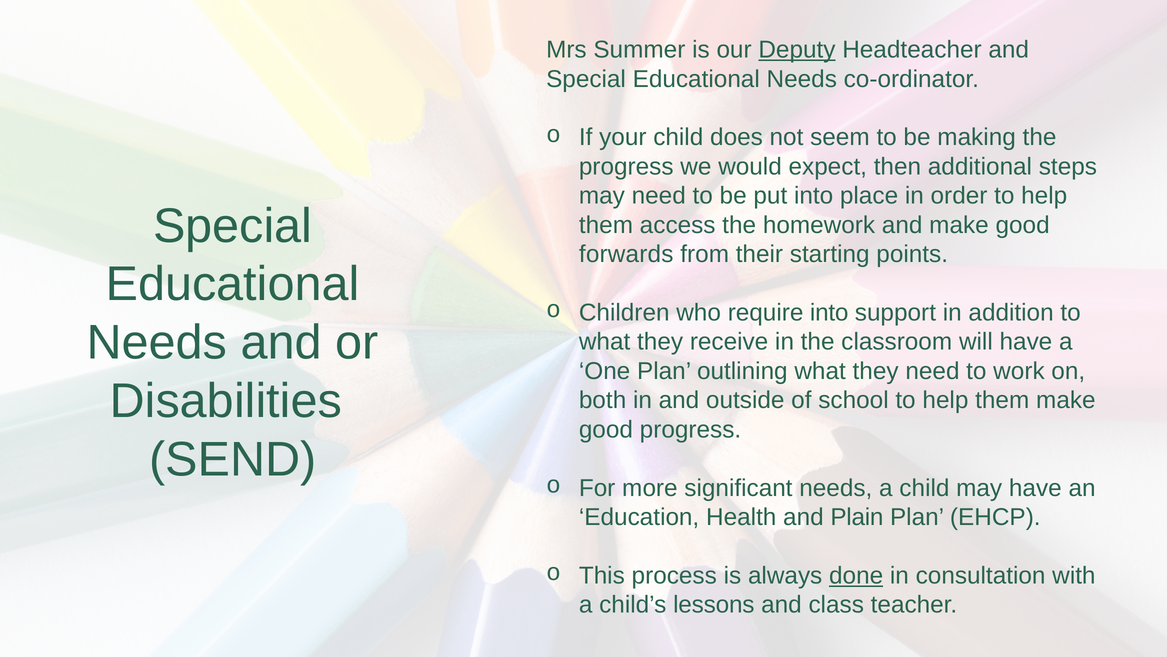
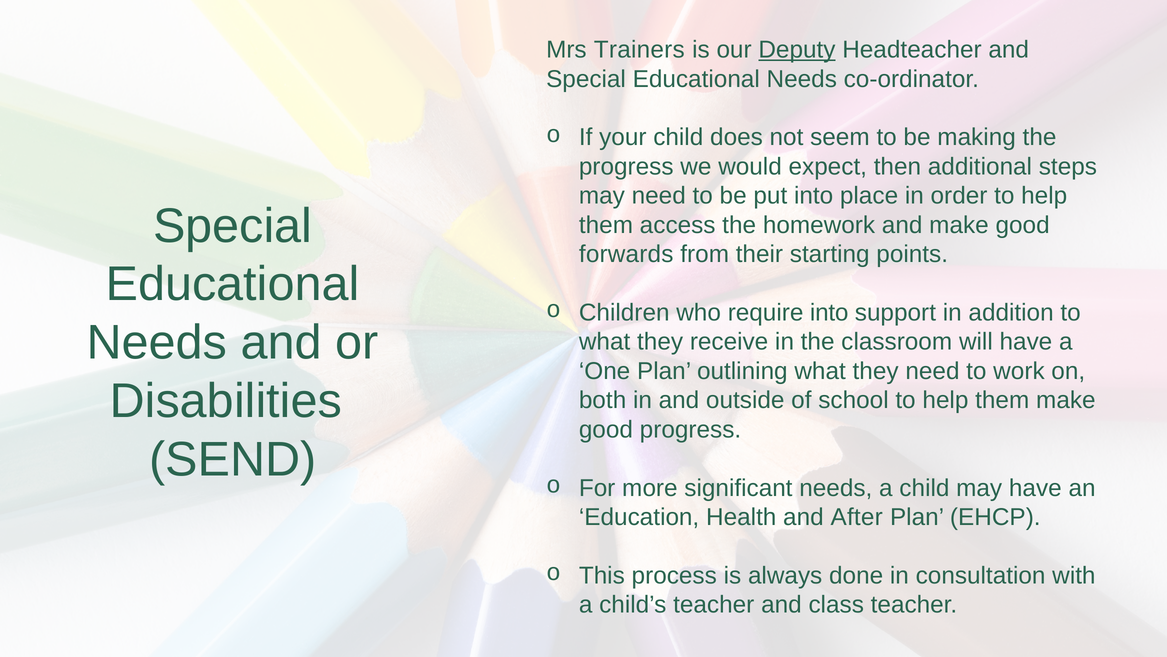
Summer: Summer -> Trainers (639, 50)
Plain: Plain -> After (857, 517)
done underline: present -> none (856, 575)
child’s lessons: lessons -> teacher (714, 604)
